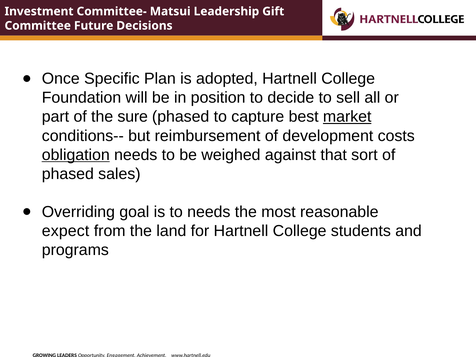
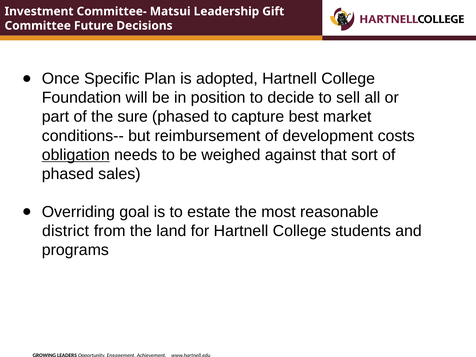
market underline: present -> none (347, 117)
to needs: needs -> estate (209, 212)
expect: expect -> district (66, 231)
